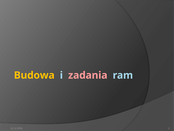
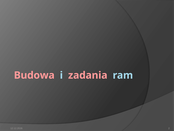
Budowa colour: yellow -> pink (34, 75)
